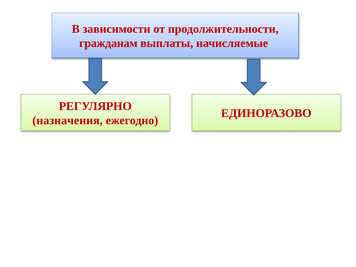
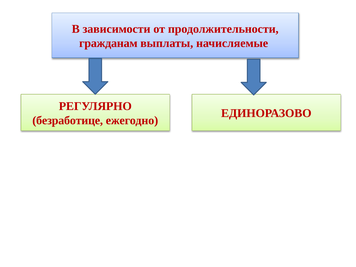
назначения: назначения -> безработице (68, 120)
